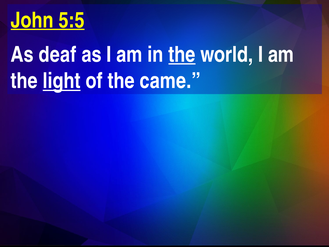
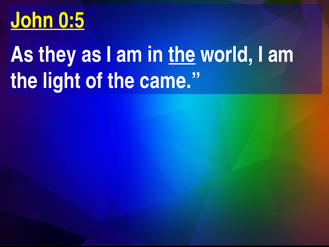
5:5: 5:5 -> 0:5 (72, 20)
deaf: deaf -> they (57, 54)
light underline: present -> none (62, 81)
